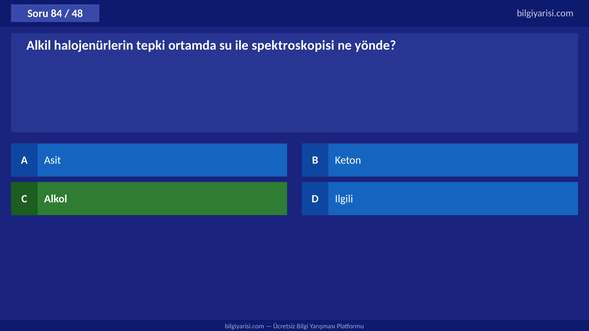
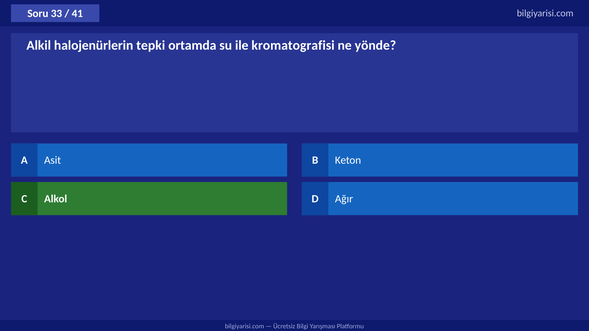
84: 84 -> 33 (56, 13)
48: 48 -> 41 (77, 13)
spektroskopisi: spektroskopisi -> kromatografisi (293, 45)
Ilgili: Ilgili -> Ağır (344, 199)
